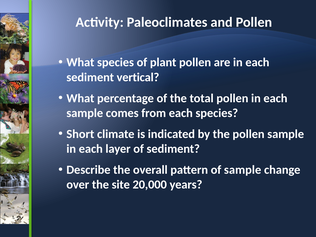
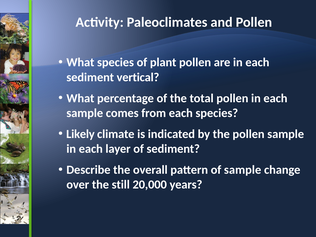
Short: Short -> Likely (80, 134)
site: site -> still (121, 185)
